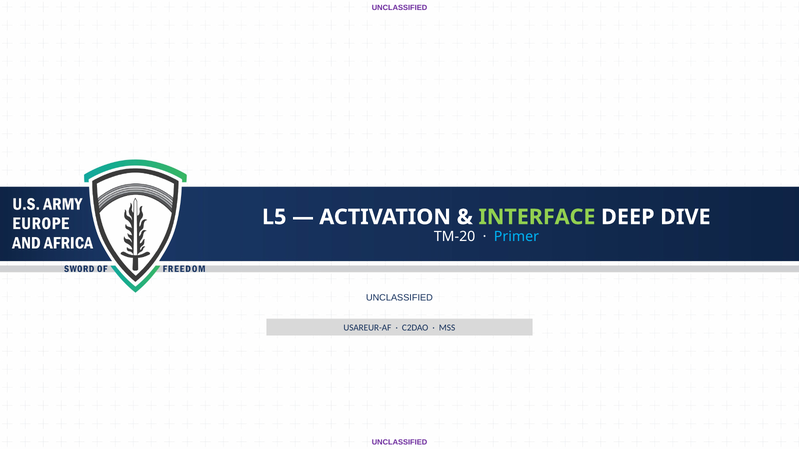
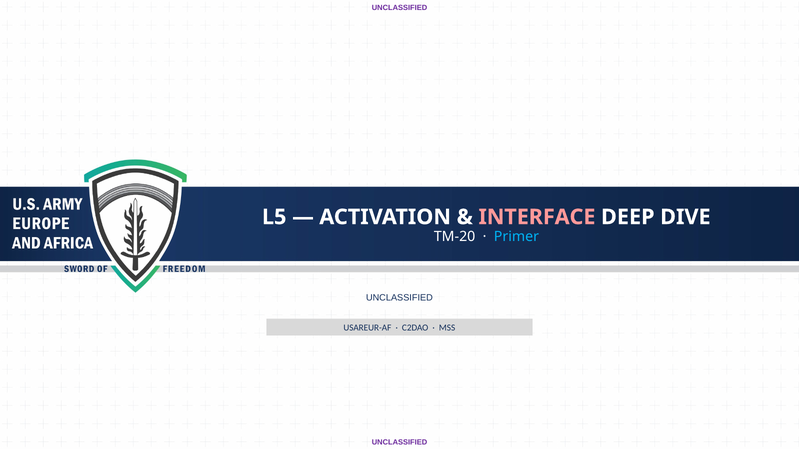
INTERFACE colour: light green -> pink (537, 217)
